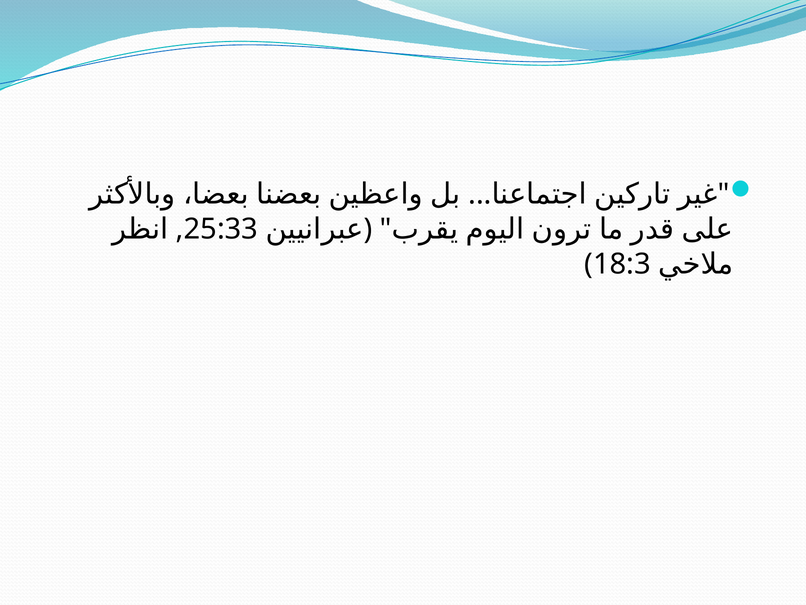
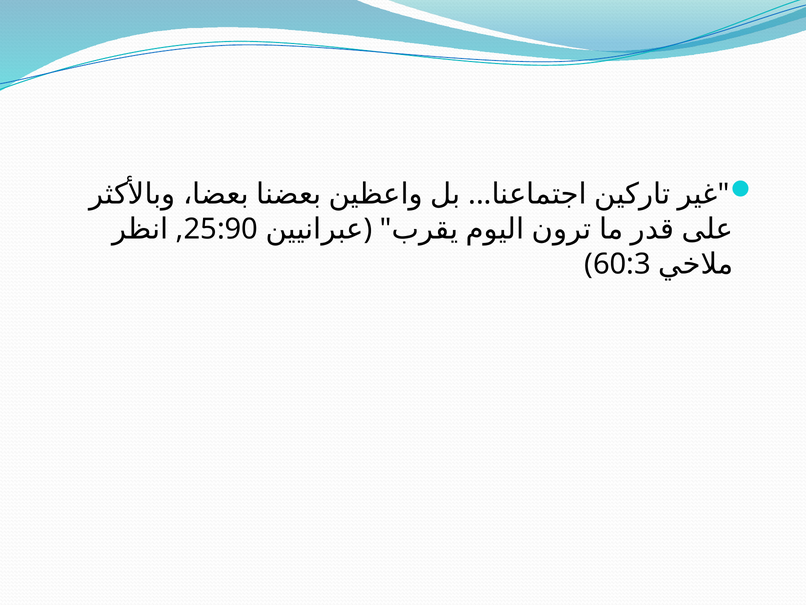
25:33: 25:33 -> 25:90 (221, 229)
18:3: 18:3 -> 60:3 (622, 264)
